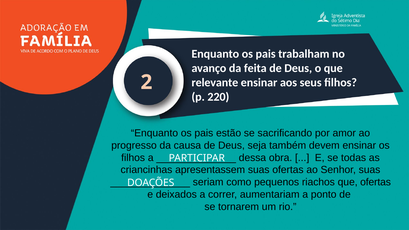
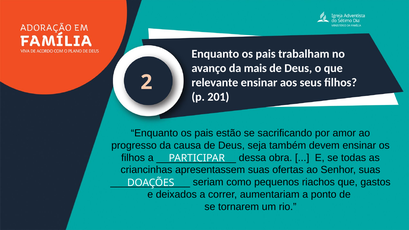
feita: feita -> mais (255, 68)
220: 220 -> 201 (218, 97)
que ofertas: ofertas -> gastos (375, 182)
